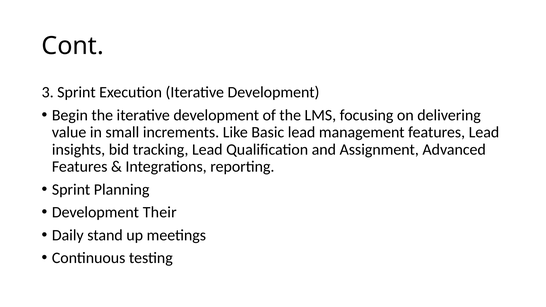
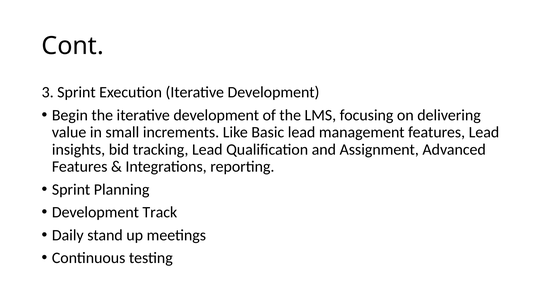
Their: Their -> Track (160, 212)
